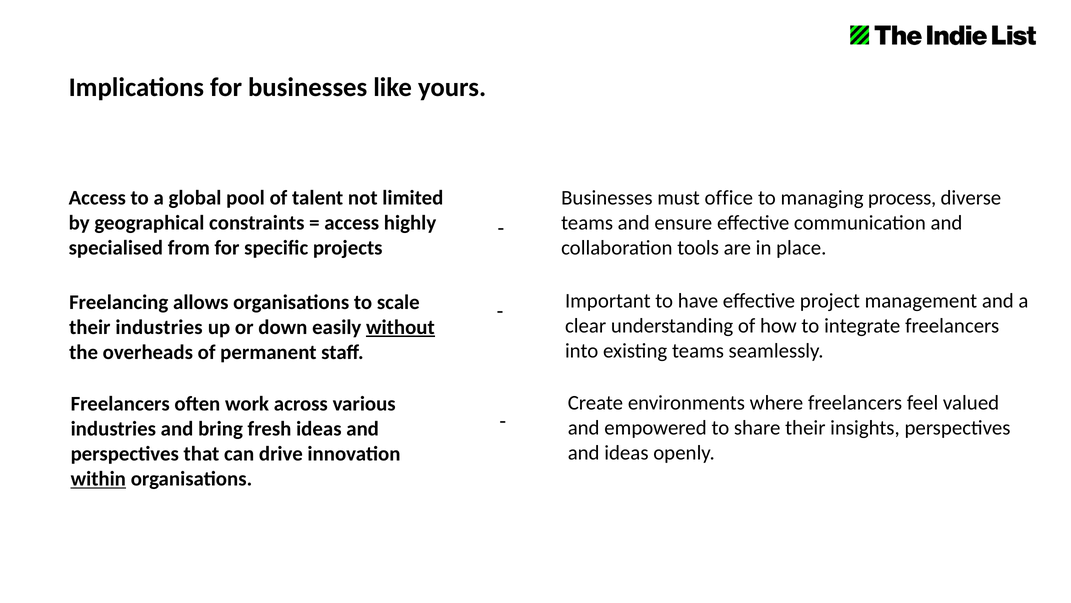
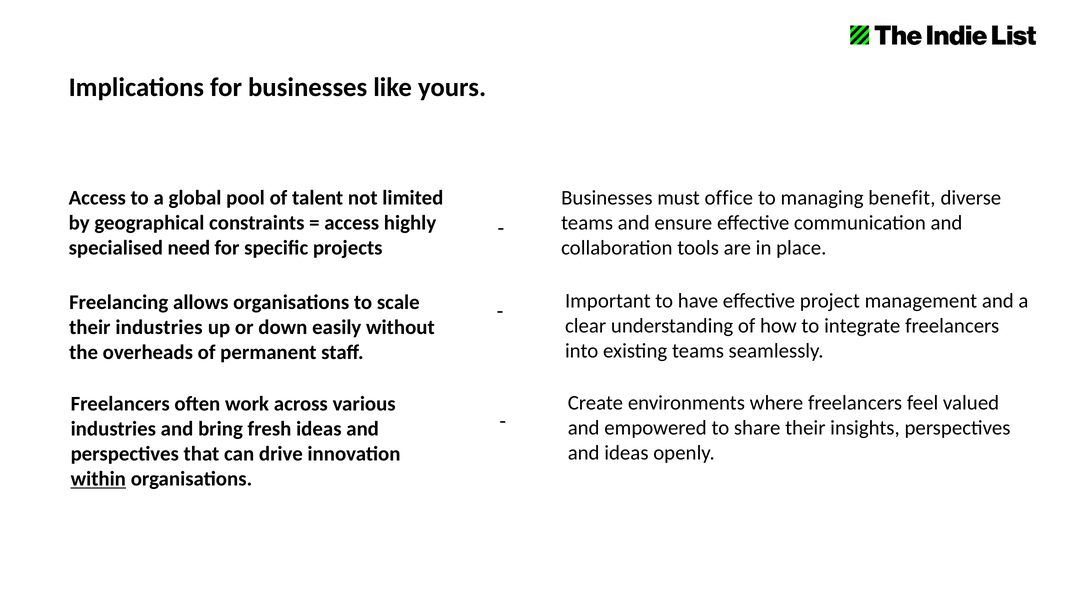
process: process -> benefit (902, 198)
from: from -> need (189, 248)
without underline: present -> none (400, 327)
